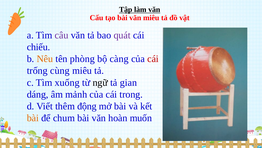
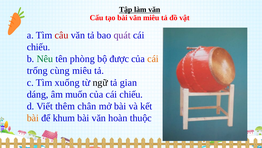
câu colour: purple -> red (62, 35)
Nêu colour: orange -> green (45, 59)
càng: càng -> được (119, 59)
cái colour: red -> orange (153, 59)
mảnh: mảnh -> muốn (76, 94)
của cái trong: trong -> chiếu (131, 94)
động: động -> chân (87, 106)
chum: chum -> khum (64, 118)
muốn: muốn -> thuộc (141, 118)
